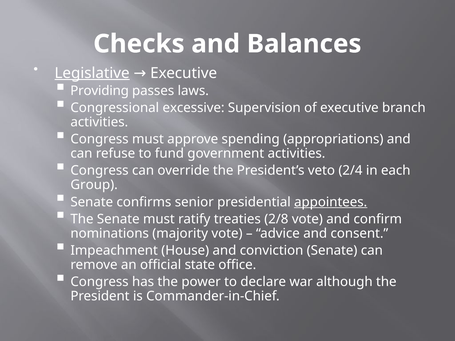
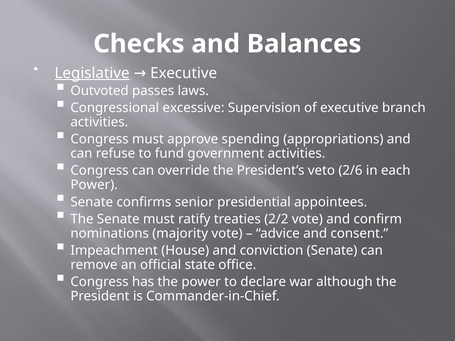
Providing: Providing -> Outvoted (100, 91)
2/4: 2/4 -> 2/6 (350, 171)
Group: Group -> Power (94, 185)
appointees underline: present -> none (331, 202)
2/8: 2/8 -> 2/2 (276, 219)
